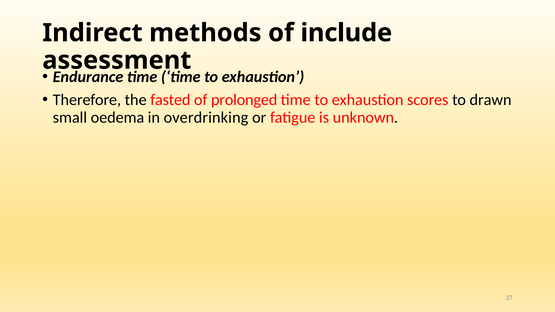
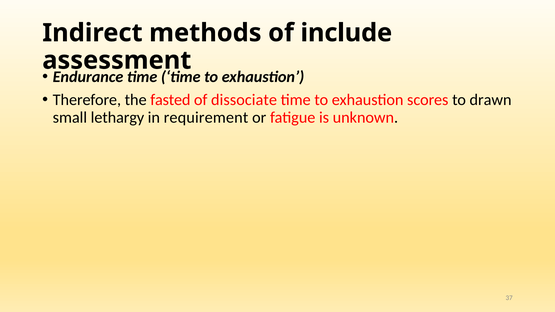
prolonged: prolonged -> dissociate (244, 100)
oedema: oedema -> lethargy (117, 117)
overdrinking: overdrinking -> requirement (206, 117)
